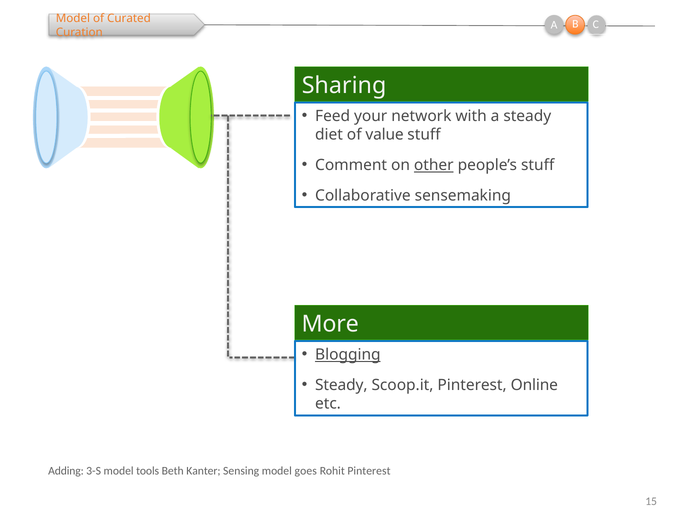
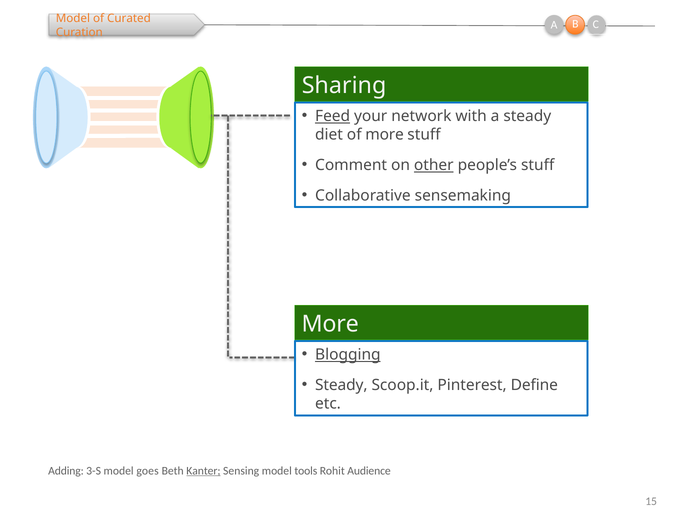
Feed underline: none -> present (333, 116)
of value: value -> more (385, 135)
Online: Online -> Define (534, 385)
tools: tools -> goes (148, 470)
Kanter underline: none -> present (203, 470)
goes: goes -> tools (306, 470)
Rohit Pinterest: Pinterest -> Audience (369, 470)
